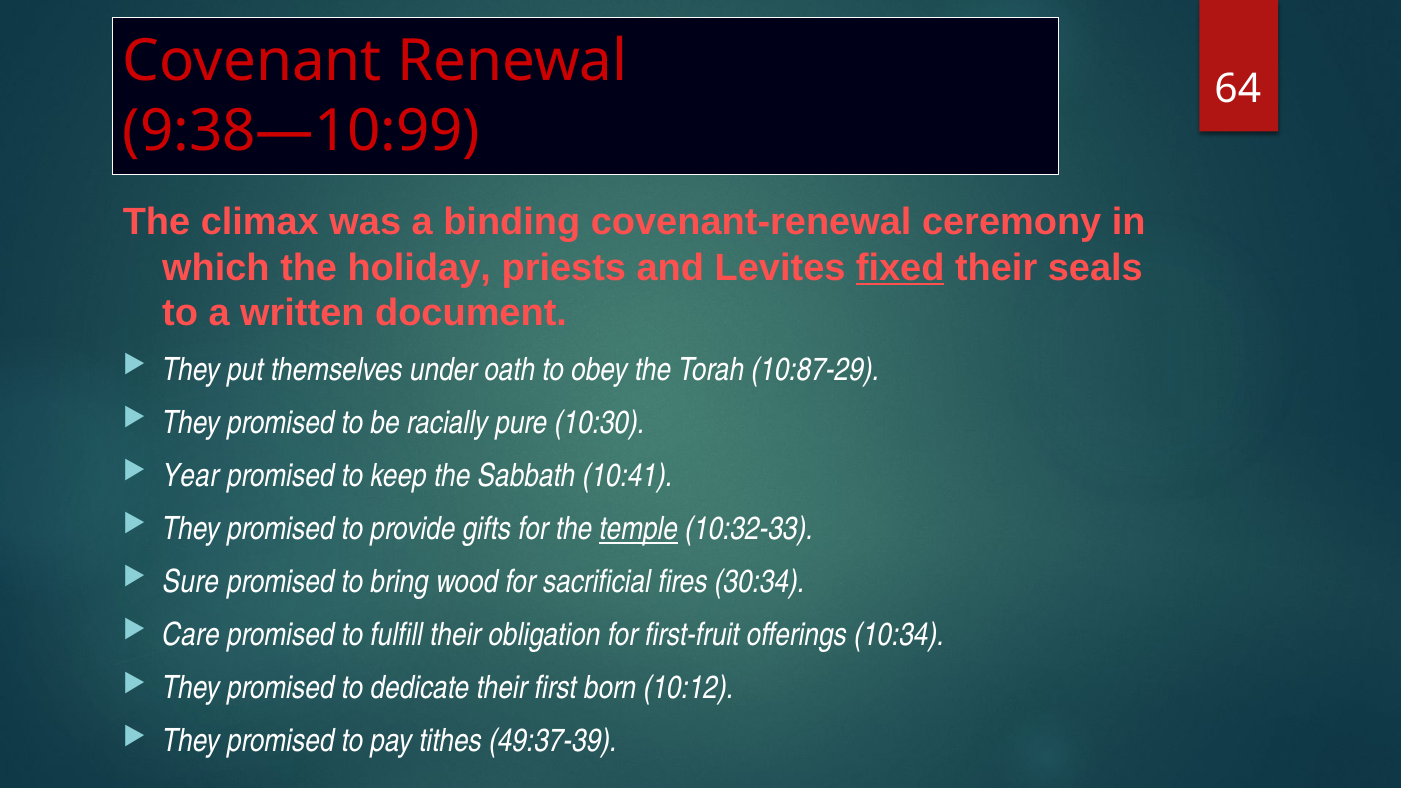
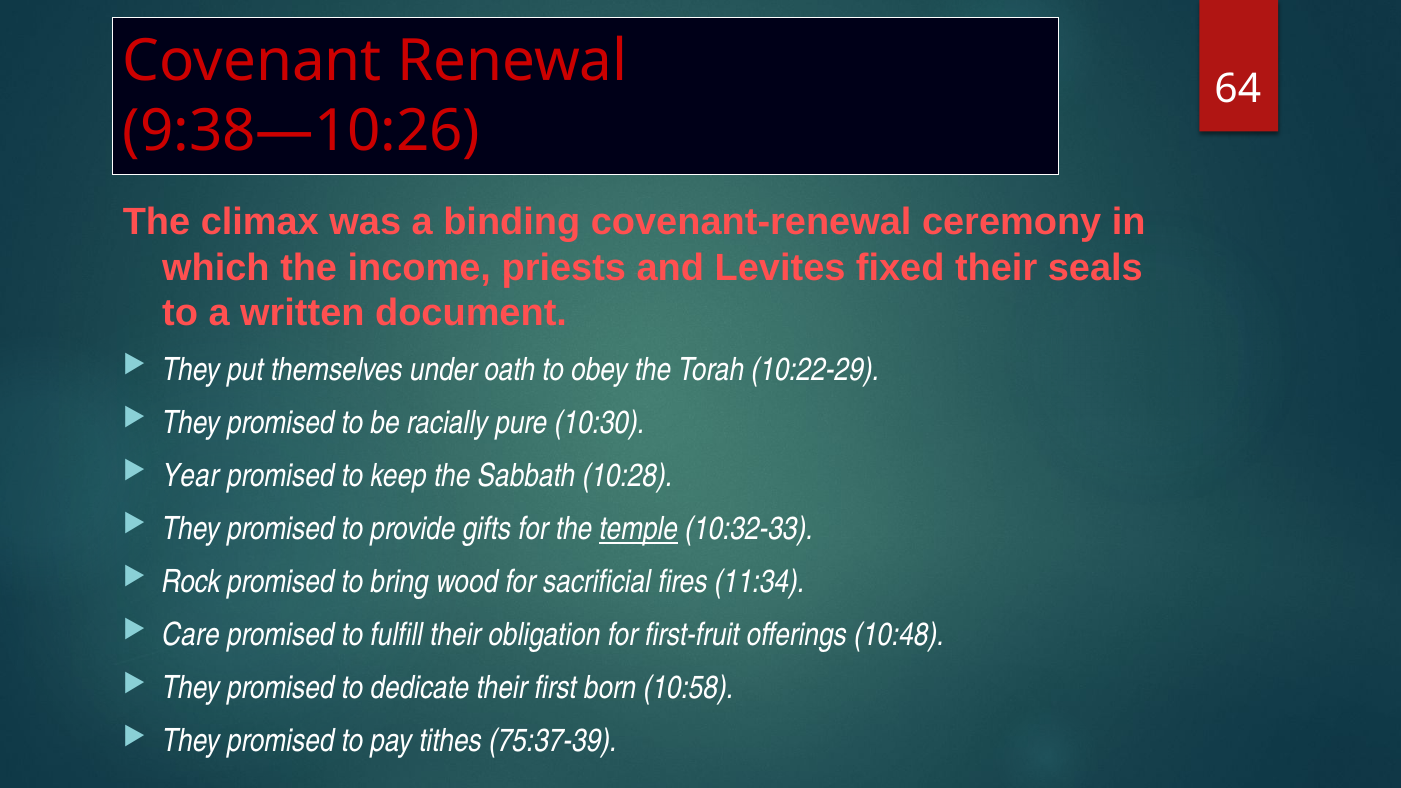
9:38—10:99: 9:38—10:99 -> 9:38—10:26 (302, 131)
holiday: holiday -> income (419, 268)
fixed underline: present -> none (900, 268)
10:87-29: 10:87-29 -> 10:22-29 (816, 369)
10:41: 10:41 -> 10:28 (628, 476)
Sure: Sure -> Rock (191, 582)
30:34: 30:34 -> 11:34 (760, 582)
10:34: 10:34 -> 10:48 (899, 635)
10:12: 10:12 -> 10:58 (689, 688)
49:37-39: 49:37-39 -> 75:37-39 (553, 741)
